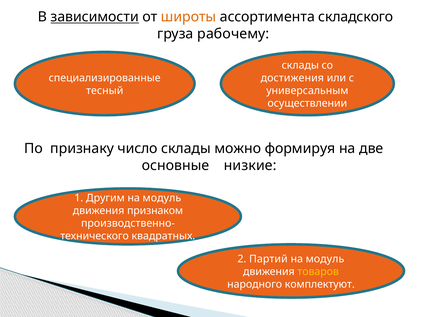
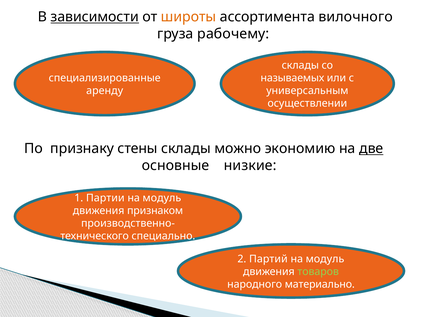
складского: складского -> вилочного (356, 17)
достижения: достижения -> называемых (292, 78)
тесный: тесный -> аренду (105, 91)
число: число -> стены (138, 148)
формируя: формируя -> экономию (300, 148)
две underline: none -> present (371, 148)
Другим: Другим -> Партии (105, 198)
квадратных: квадратных -> специально (163, 236)
товаров colour: yellow -> light green (318, 271)
комплектуют: комплектуют -> материально (320, 284)
